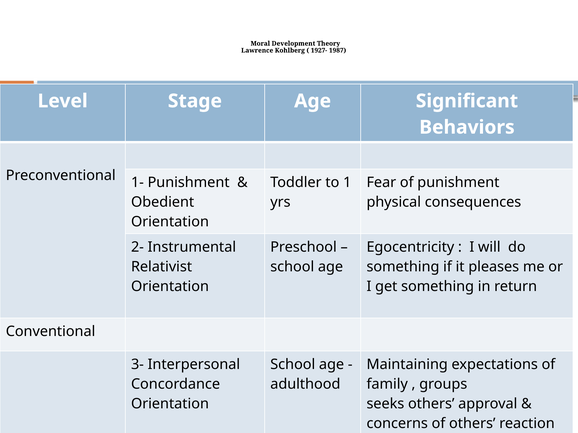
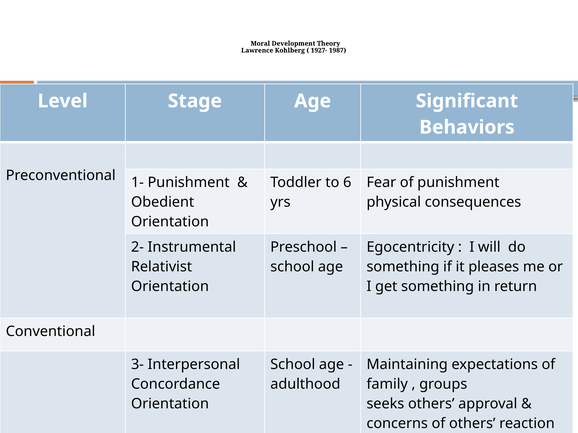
1: 1 -> 6 (347, 183)
